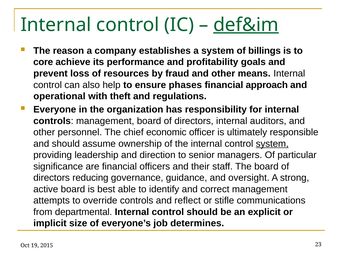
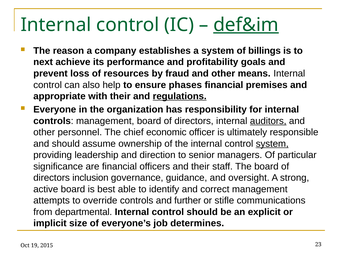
core: core -> next (43, 62)
approach: approach -> premises (267, 85)
operational: operational -> appropriate (59, 96)
with theft: theft -> their (120, 96)
regulations underline: none -> present (180, 96)
auditors underline: none -> present (268, 121)
reducing: reducing -> inclusion (90, 178)
reflect: reflect -> further (188, 201)
